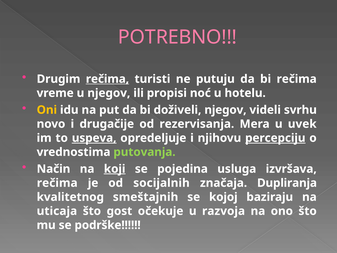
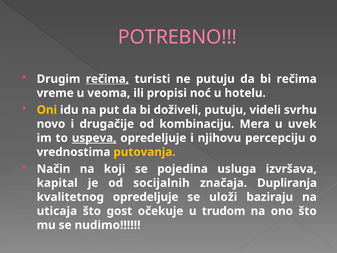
u njegov: njegov -> veoma (109, 93)
doživeli njegov: njegov -> putuju (225, 110)
rezervisanja: rezervisanja -> kombinaciju (197, 124)
percepciju underline: present -> none (275, 138)
putovanja colour: light green -> yellow (144, 152)
koji underline: present -> none (115, 169)
rečima: rečima -> kapital (57, 183)
kvalitetnog smeštajnih: smeštajnih -> opredeljuje (146, 197)
kojoj: kojoj -> uloži (223, 197)
razvoja: razvoja -> trudom (224, 211)
podrške: podrške -> nudimo (108, 225)
